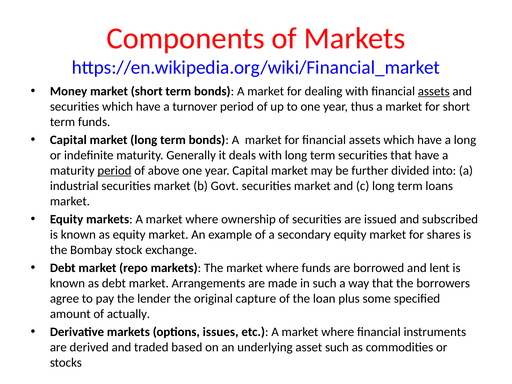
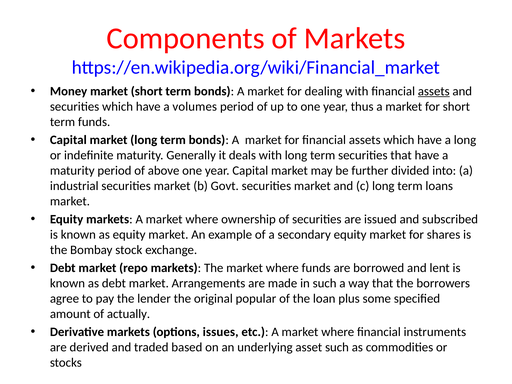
turnover: turnover -> volumes (195, 107)
period underline: present -> none (114, 171)
capture: capture -> popular (256, 299)
